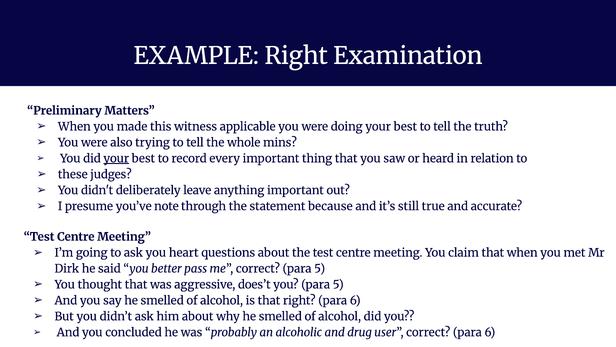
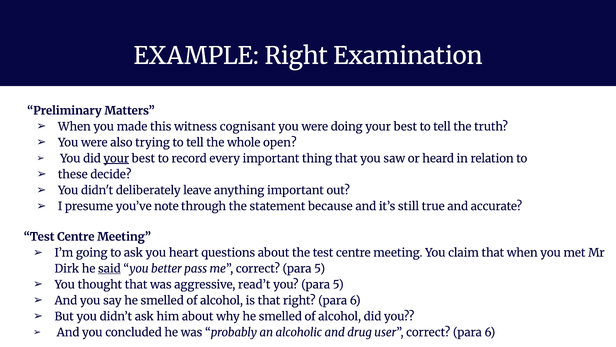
applicable: applicable -> cognisant (248, 127)
mins: mins -> open (280, 142)
judges: judges -> decide (111, 174)
said underline: none -> present (109, 268)
does’t: does’t -> read’t (254, 284)
